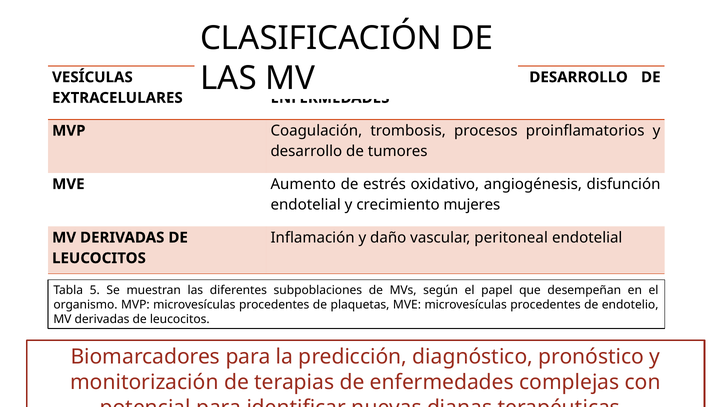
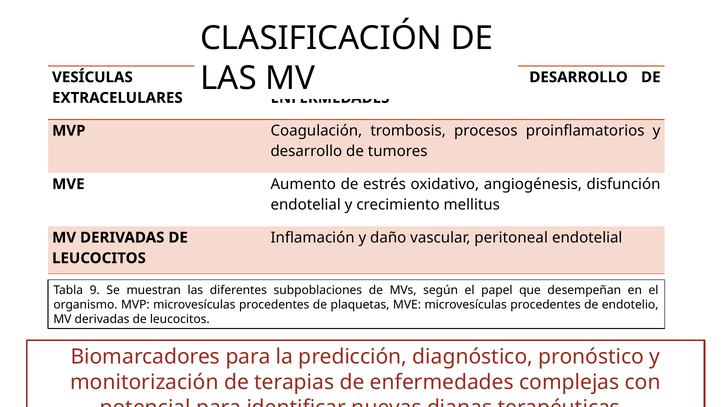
mujeres: mujeres -> mellitus (472, 205)
5: 5 -> 9 (95, 290)
